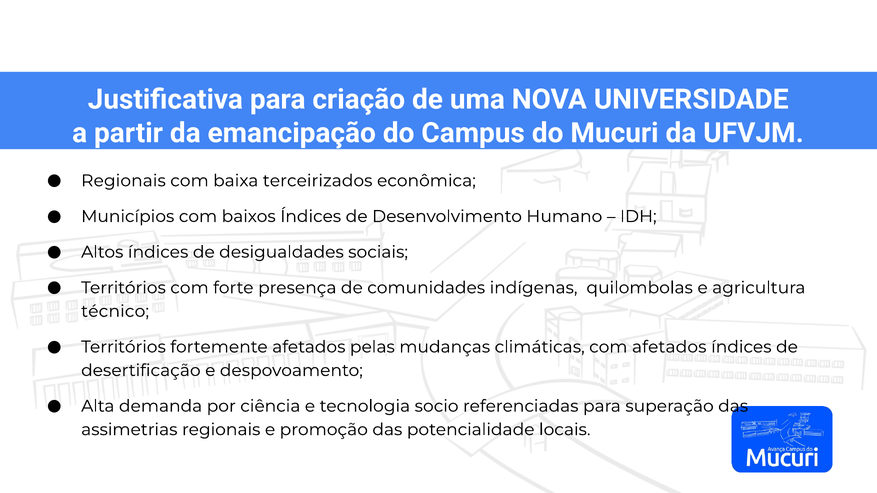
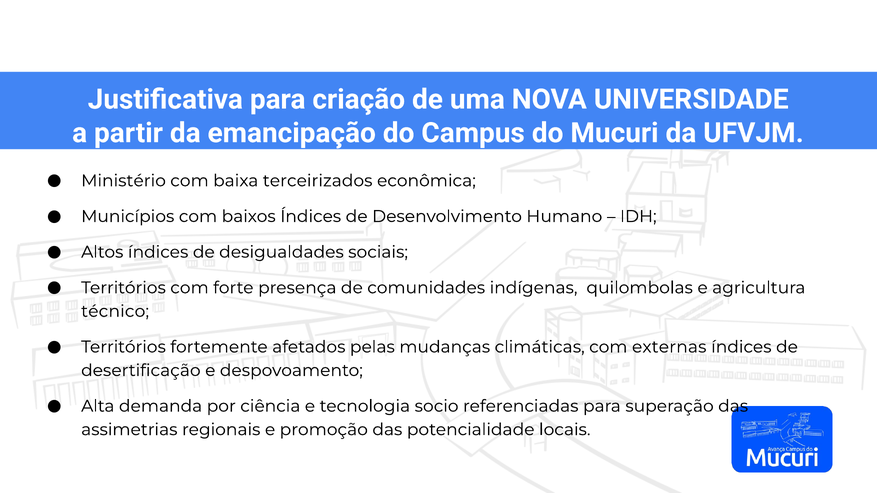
Regionais: Regionais -> Ministério (124, 181)
com afetados: afetados -> externas (669, 347)
